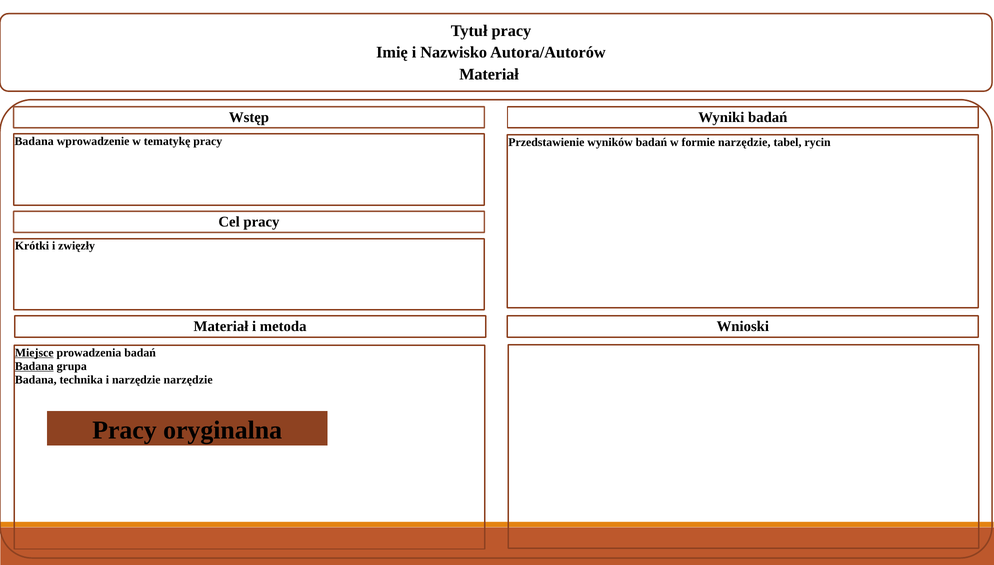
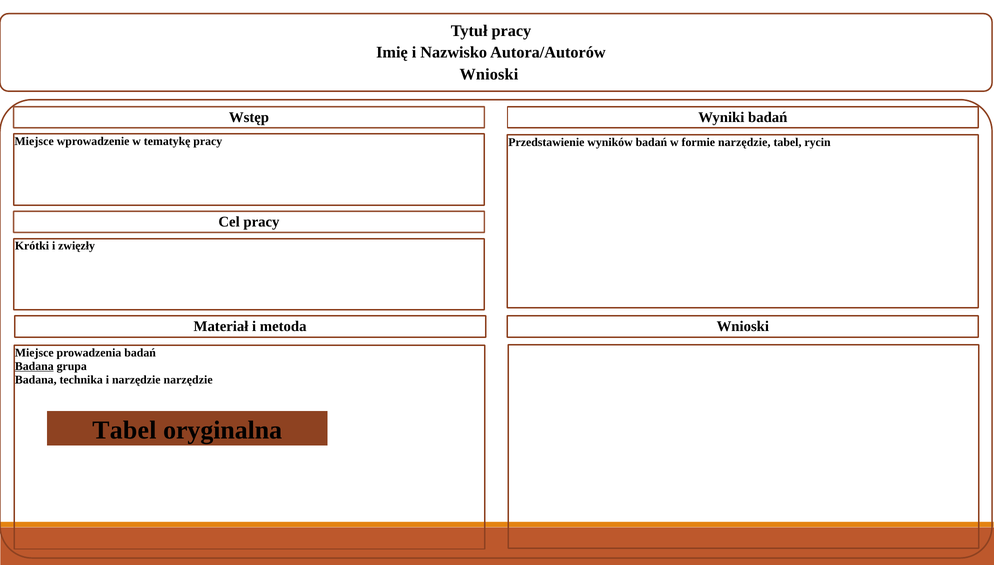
Materiał: Materiał -> Wnioski (489, 74)
Badana: Badana -> Miejsce (34, 141)
Miejsce underline: present -> none (34, 353)
Pracy: Pracy -> Tabel (124, 430)
